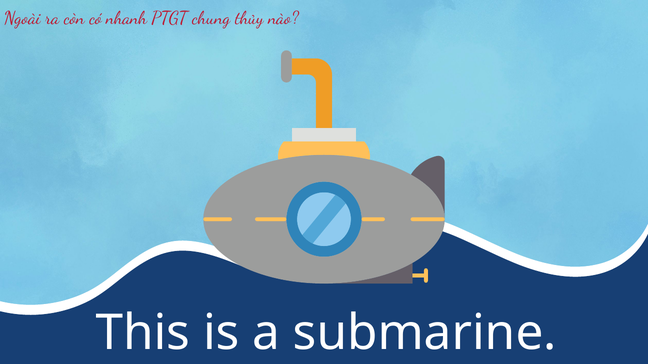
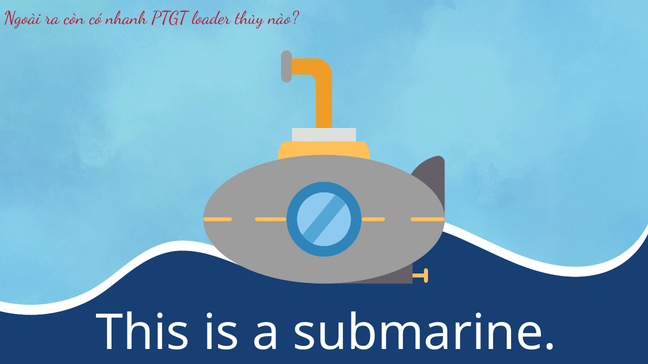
chung: chung -> loader (211, 18)
